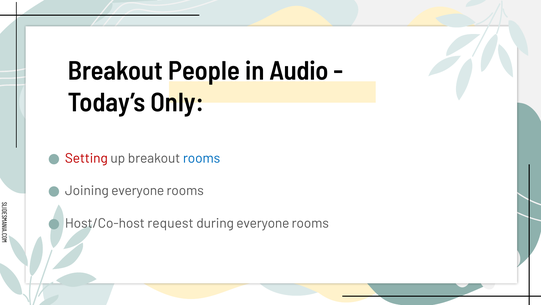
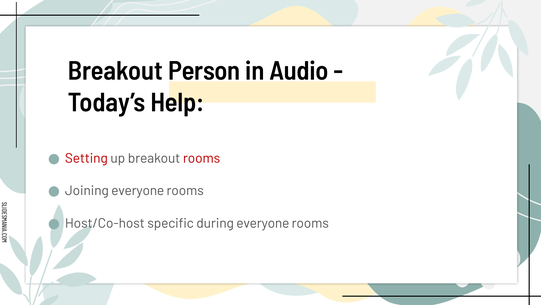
People: People -> Person (204, 71)
Only: Only -> Help (177, 103)
rooms colour: blue -> red (202, 158)
request: request -> specific (171, 223)
